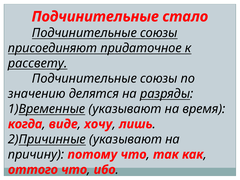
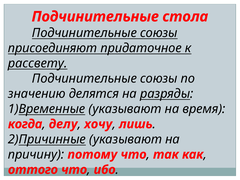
стало: стало -> стола (185, 17)
виде: виде -> делу (63, 124)
